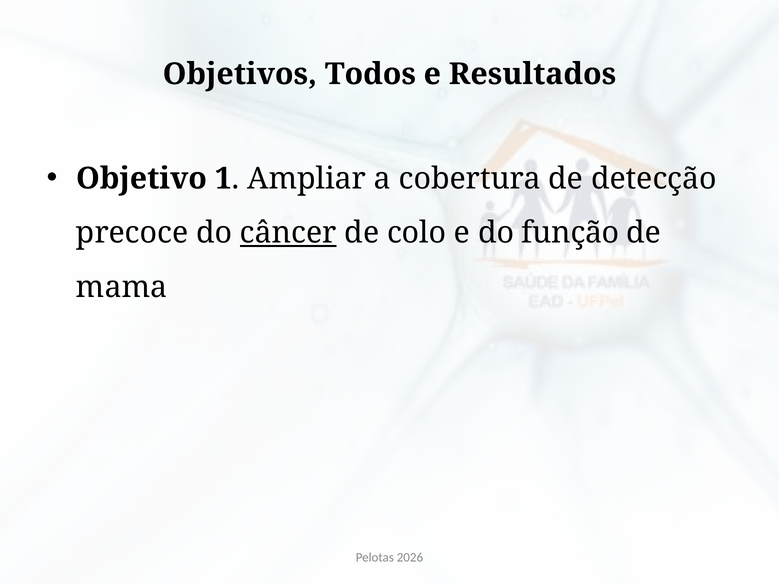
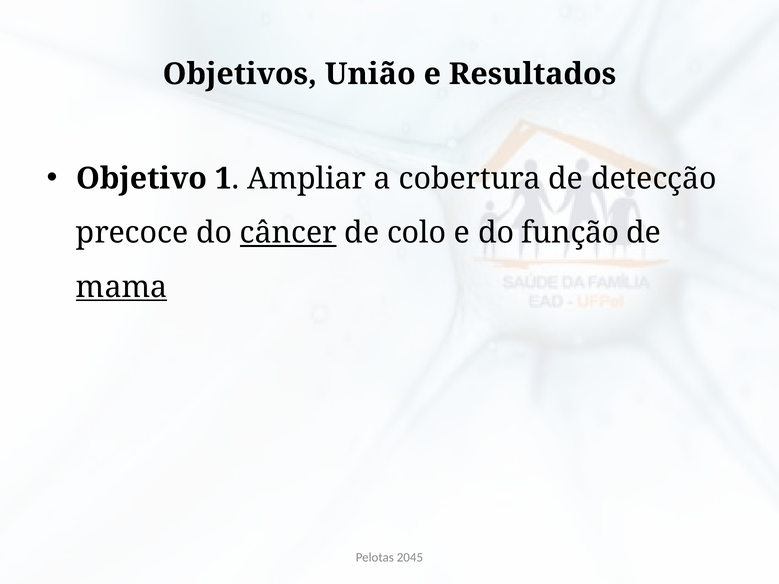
Todos: Todos -> União (370, 74)
mama underline: none -> present (122, 287)
2026: 2026 -> 2045 (410, 558)
